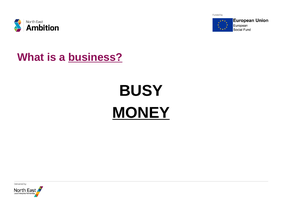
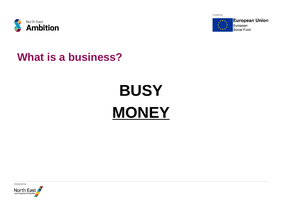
business underline: present -> none (95, 57)
